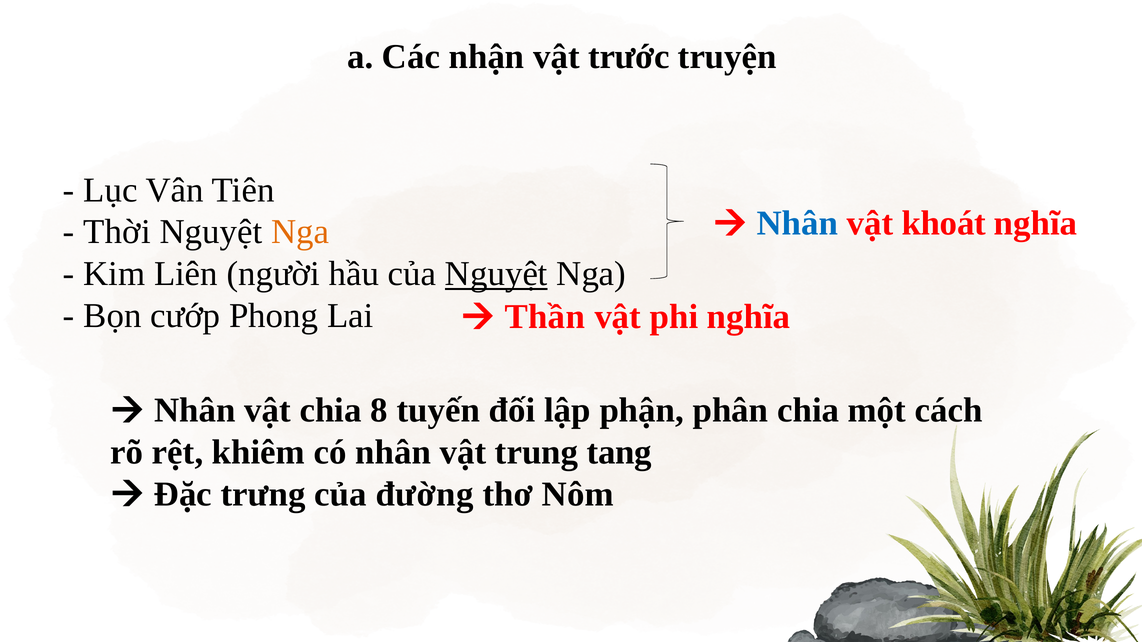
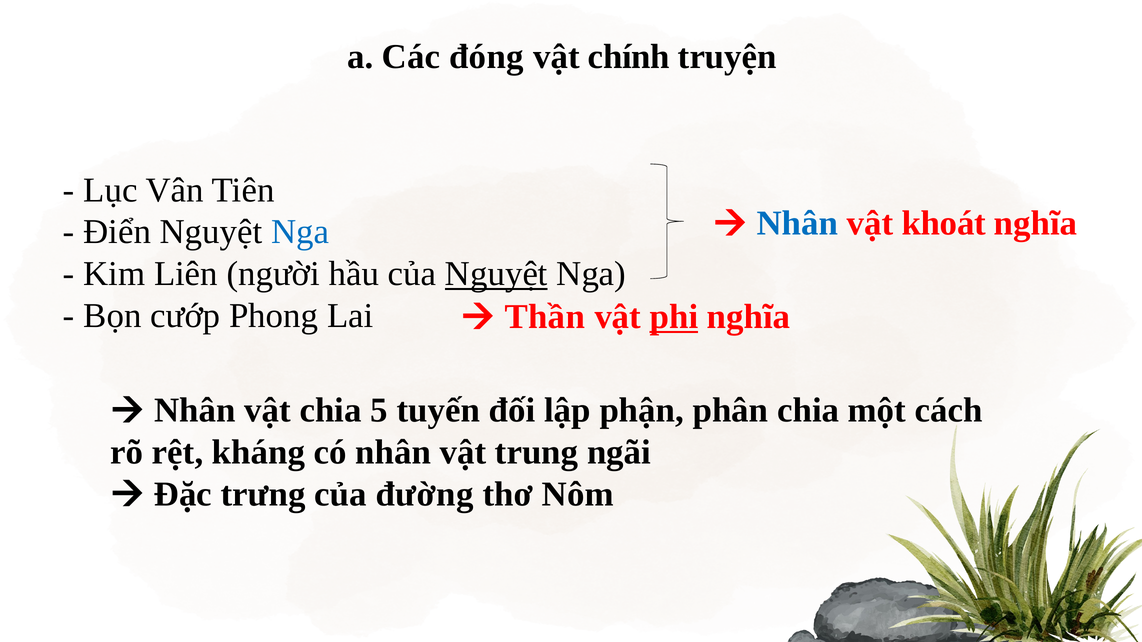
nhận: nhận -> đóng (486, 57)
trước: trước -> chính (629, 57)
Thời: Thời -> Điển (117, 232)
Nga colour: orange -> blue (300, 232)
phi underline: none -> present (674, 317)
8: 8 -> 5 (379, 411)
khiêm: khiêm -> kháng (258, 453)
tang: tang -> ngãi (619, 453)
